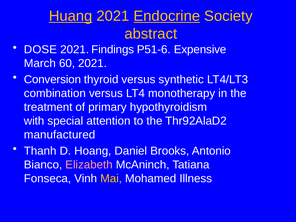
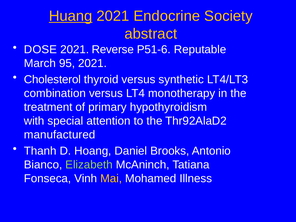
Endocrine underline: present -> none (167, 16)
Findings: Findings -> Reverse (113, 49)
Expensive: Expensive -> Reputable (200, 49)
60: 60 -> 95 (67, 63)
Conversion: Conversion -> Cholesterol (52, 79)
Elizabeth colour: pink -> light green (89, 165)
